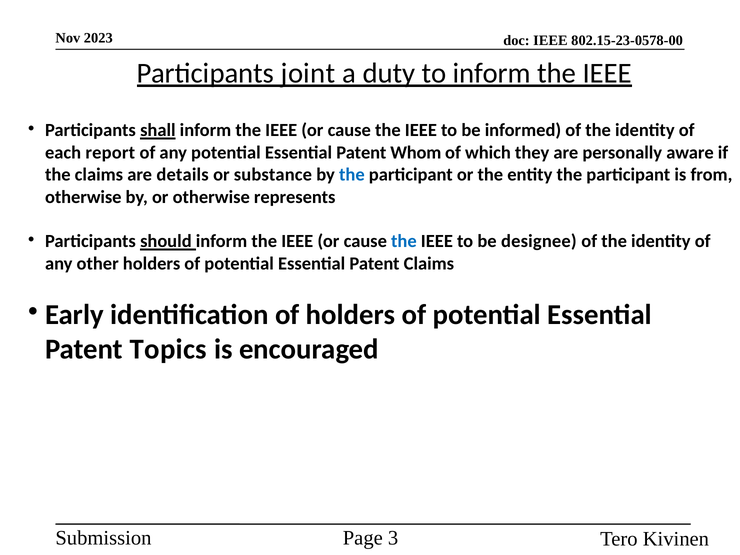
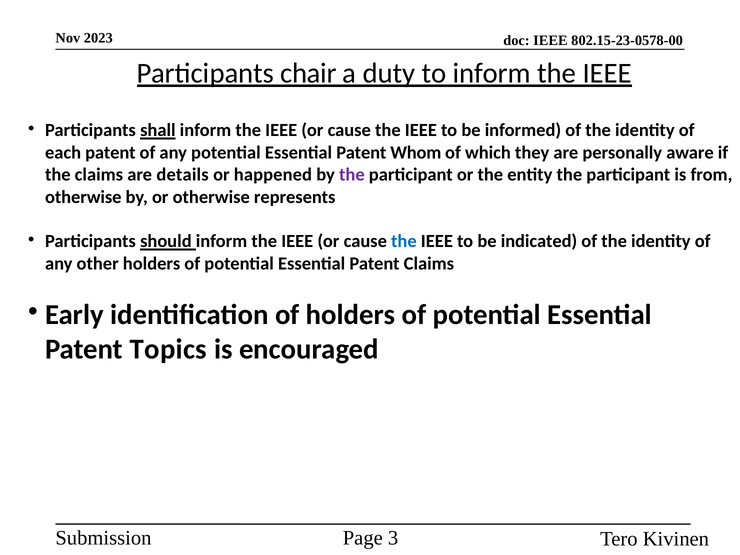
joint: joint -> chair (308, 73)
each report: report -> patent (110, 153)
substance: substance -> happened (273, 175)
the colour: blue -> purple (352, 175)
designee: designee -> indicated (539, 241)
